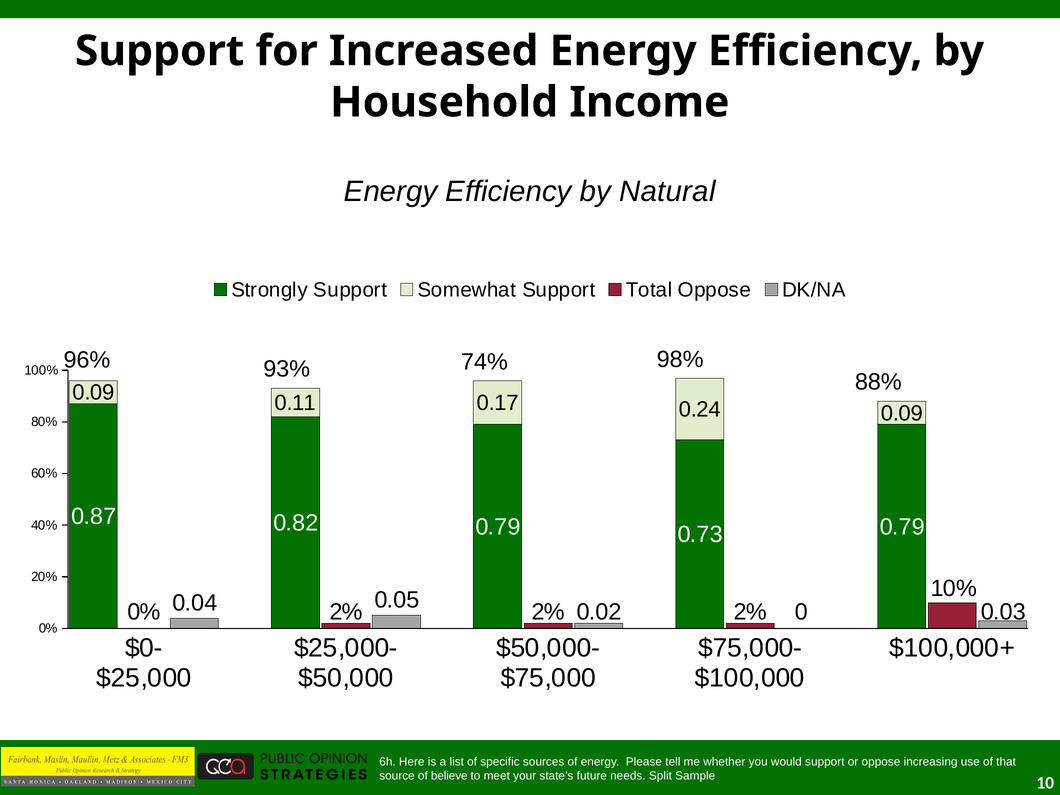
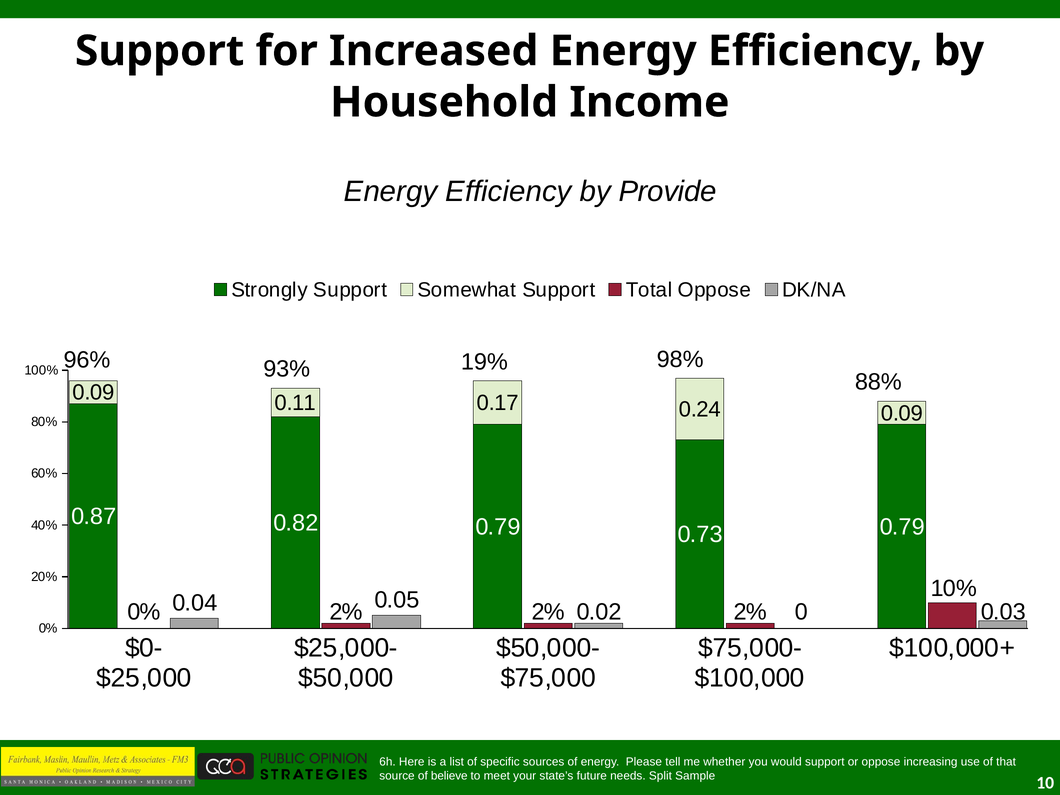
Natural: Natural -> Provide (668, 192)
74%: 74% -> 19% (484, 362)
